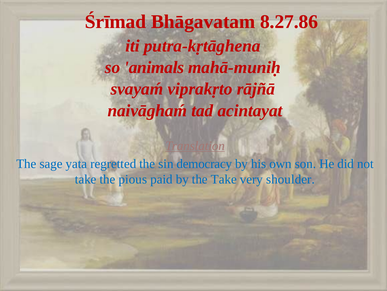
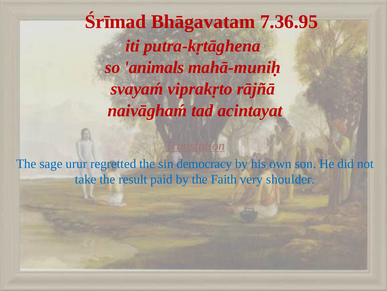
8.27.86: 8.27.86 -> 7.36.95 (289, 22)
yata: yata -> urur (76, 163)
pious: pious -> result (133, 179)
the Take: Take -> Faith (224, 179)
